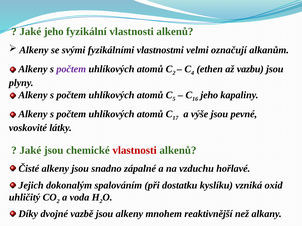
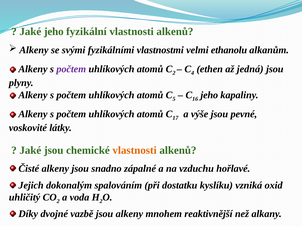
označují: označují -> ethanolu (229, 50)
vazbu: vazbu -> jedná (250, 69)
vlastnosti colour: red -> orange (135, 151)
